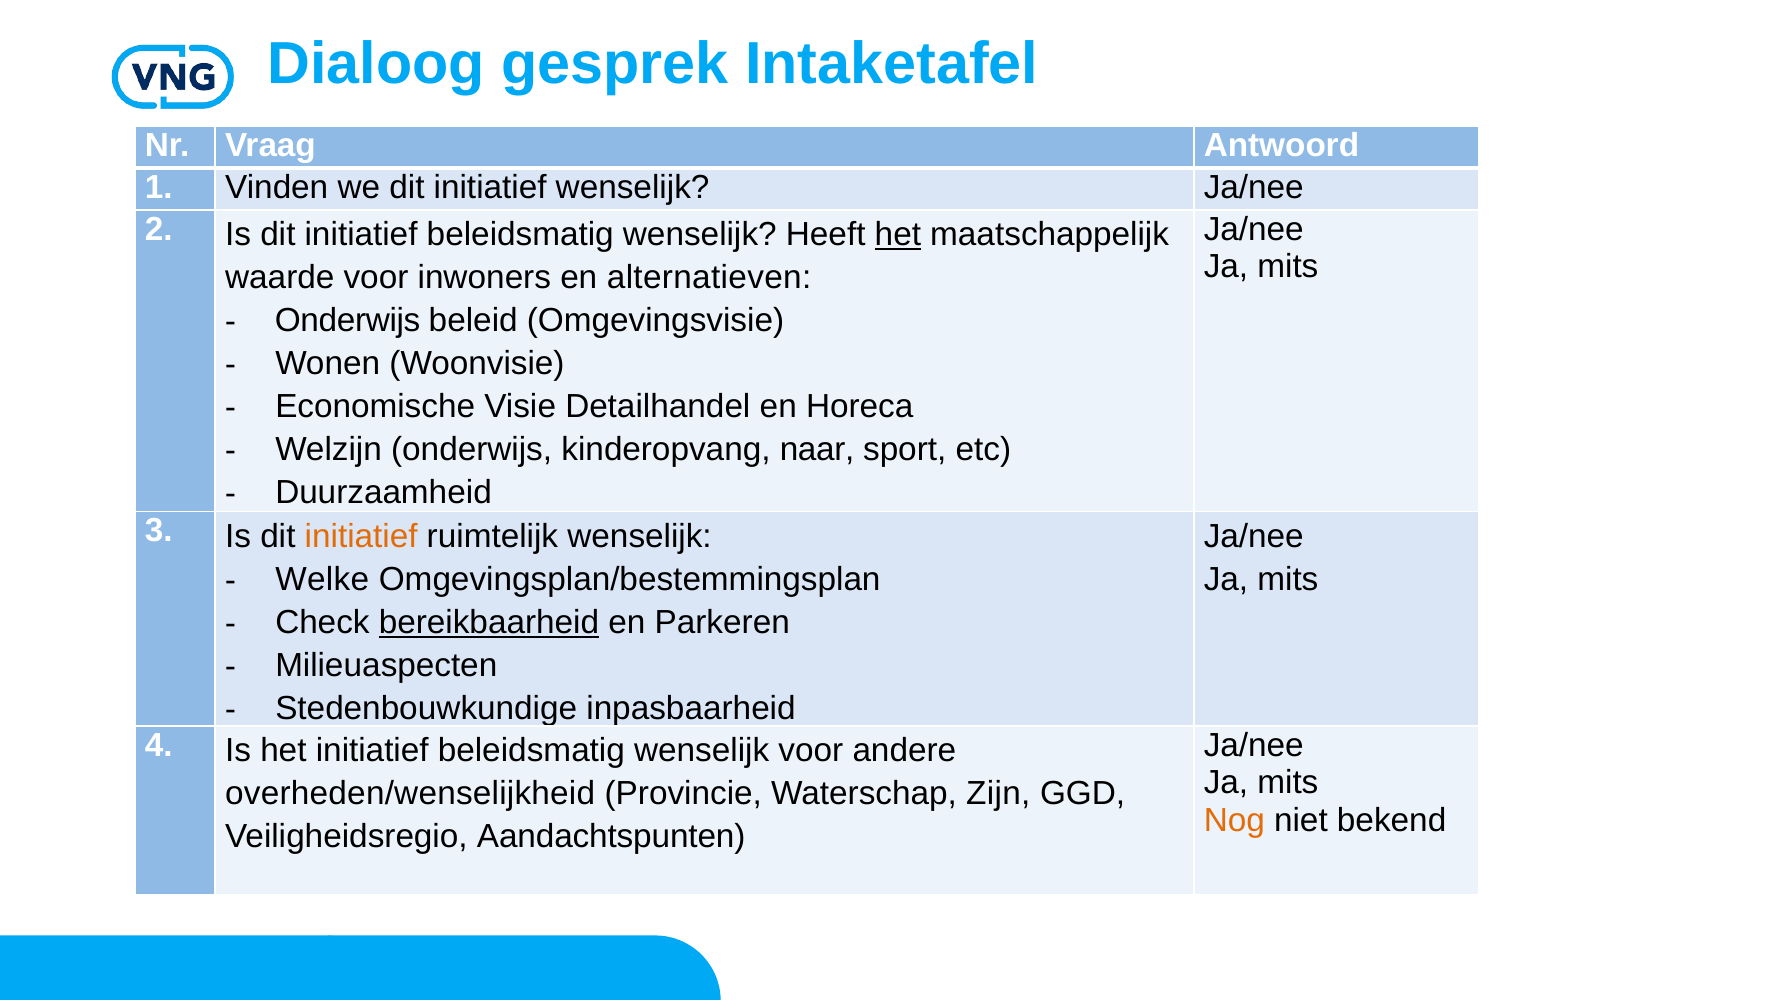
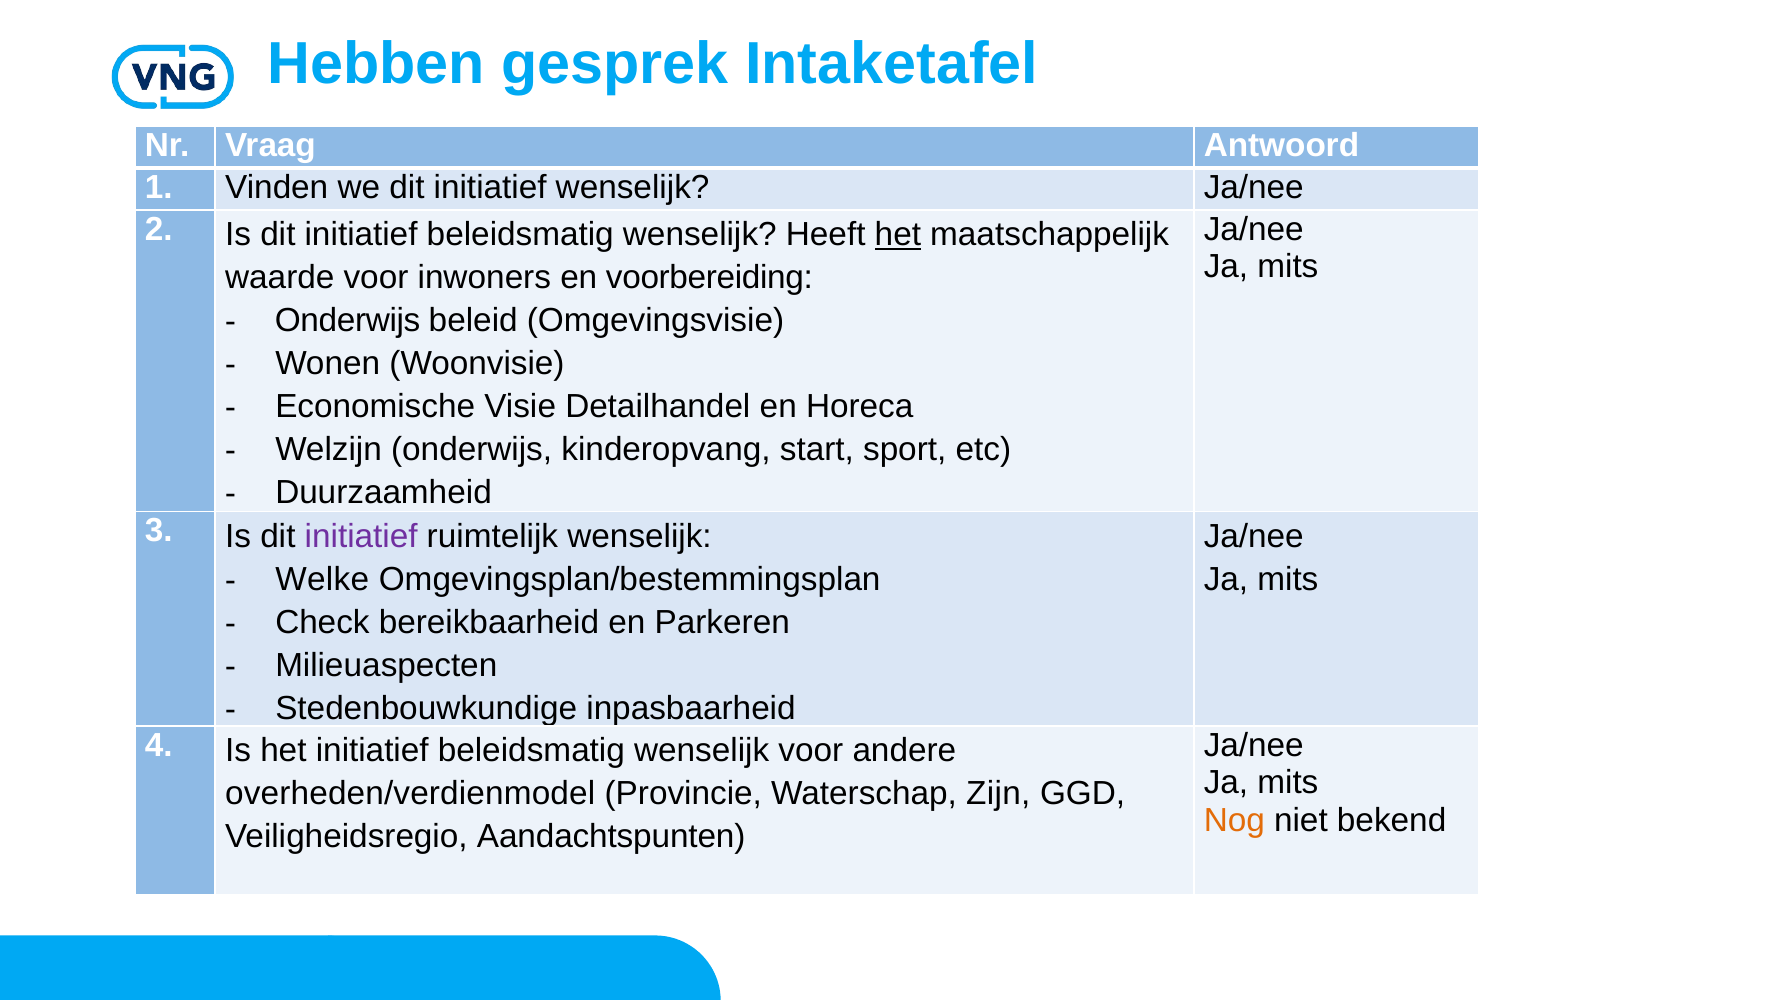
Dialoog: Dialoog -> Hebben (376, 64)
alternatieven: alternatieven -> voorbereiding (709, 278)
naar: naar -> start (817, 449)
initiatief colour: orange -> purple (361, 537)
bereikbaarheid underline: present -> none (489, 622)
overheden/wenselijkheid: overheden/wenselijkheid -> overheden/verdienmodel (410, 794)
